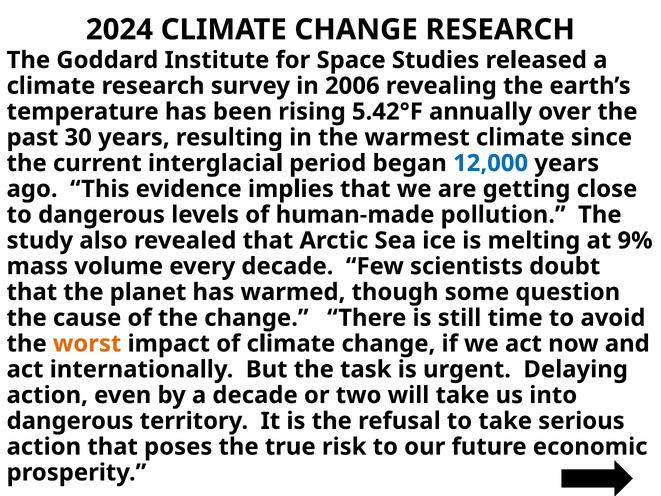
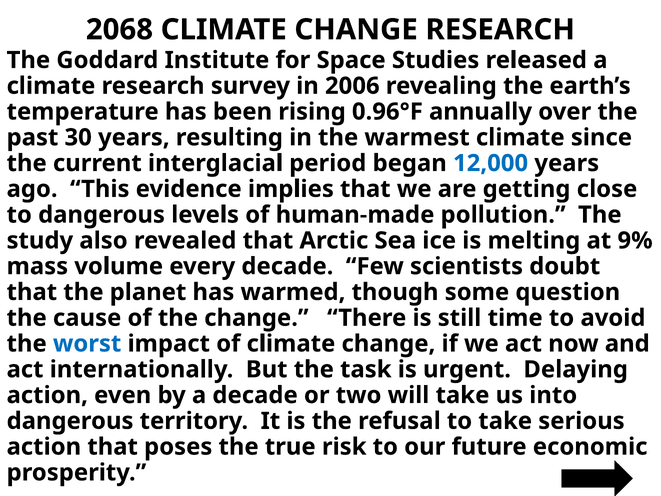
2024: 2024 -> 2068 (119, 30)
5.42°F: 5.42°F -> 0.96°F (387, 112)
worst colour: orange -> blue (87, 343)
